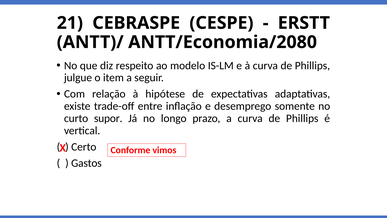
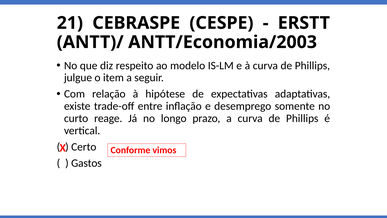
ANTT/Economia/2080: ANTT/Economia/2080 -> ANTT/Economia/2003 (223, 42)
supor: supor -> reage (108, 118)
